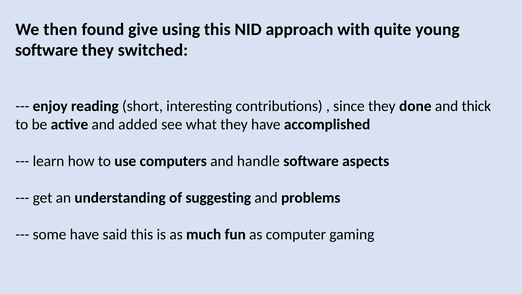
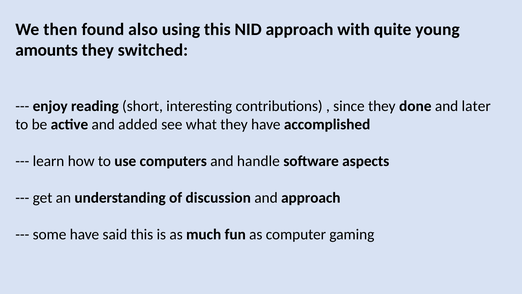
give: give -> also (143, 29)
software: software -> amounts (47, 50)
thick: thick -> later (476, 106)
suggesting: suggesting -> discussion (218, 198)
and problems: problems -> approach (311, 198)
